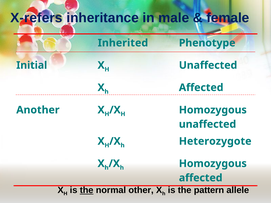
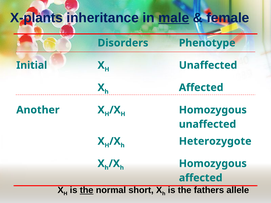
X-refers: X-refers -> X-plants (37, 18)
male underline: none -> present (174, 18)
Inherited: Inherited -> Disorders (123, 43)
other: other -> short (141, 190)
pattern: pattern -> fathers (209, 190)
